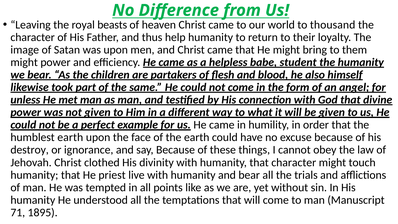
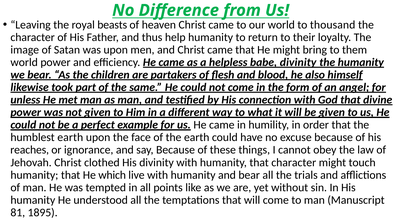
might: might -> world (24, 62)
babe student: student -> divinity (298, 62)
destroy: destroy -> reaches (30, 150)
priest: priest -> which (112, 175)
71: 71 -> 81 (18, 212)
